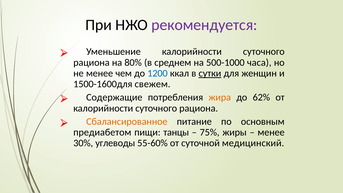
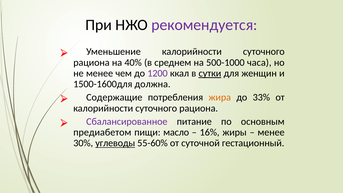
80%: 80% -> 40% (133, 62)
1200 colour: blue -> purple (158, 73)
свежем: свежем -> должна (153, 84)
62%: 62% -> 33% (261, 97)
Сбалансированное colour: orange -> purple (127, 121)
танцы: танцы -> масло (176, 132)
75%: 75% -> 16% (210, 132)
углеводы underline: none -> present (115, 143)
медицинский: медицинский -> гестационный (253, 143)
